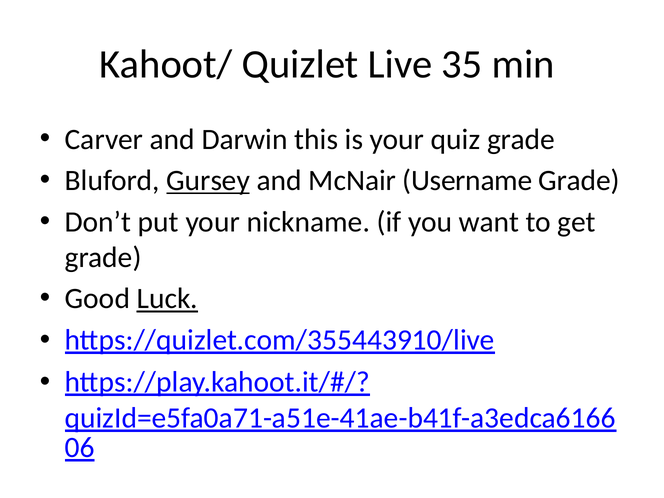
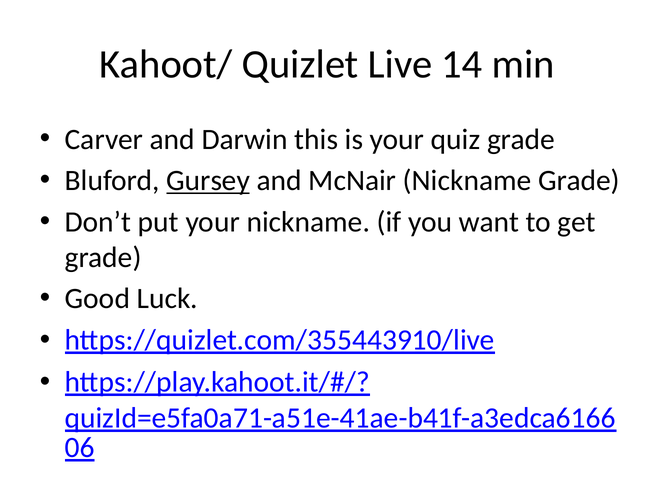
35: 35 -> 14 (462, 64)
McNair Username: Username -> Nickname (467, 181)
Luck underline: present -> none (167, 299)
